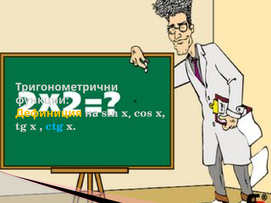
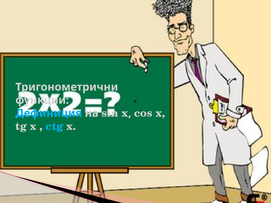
Дефиниция colour: yellow -> light blue (49, 113)
